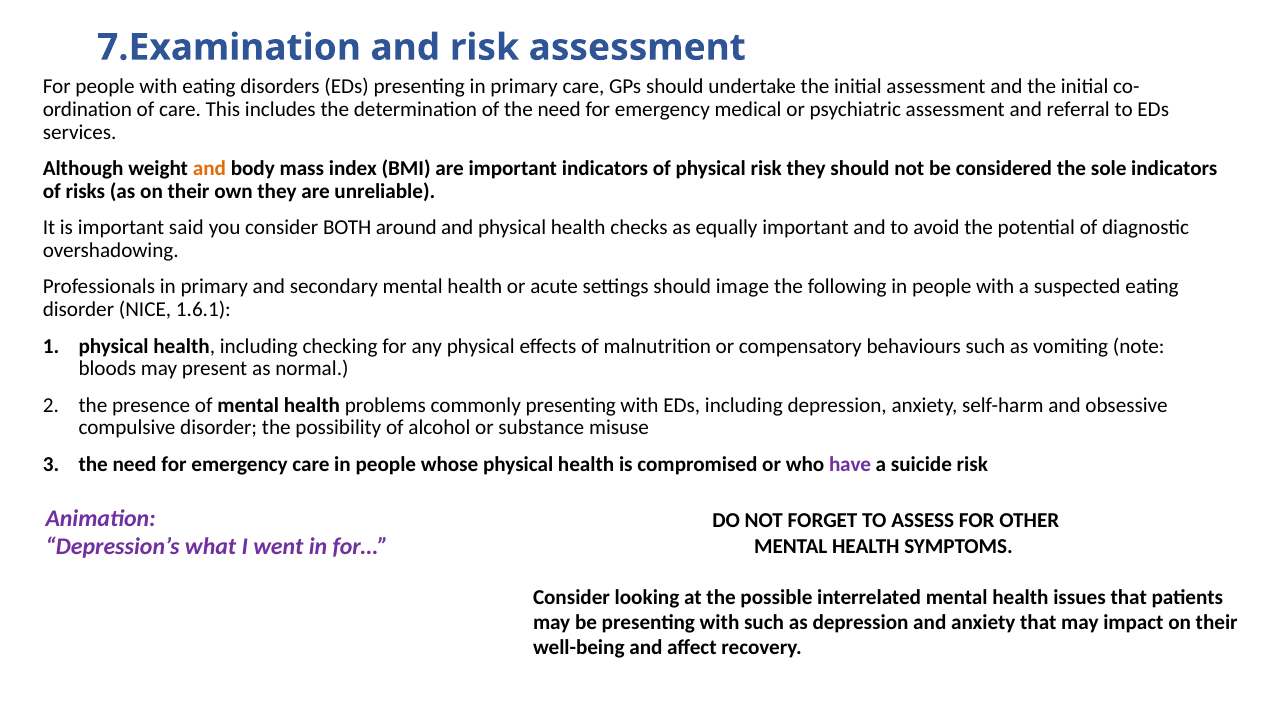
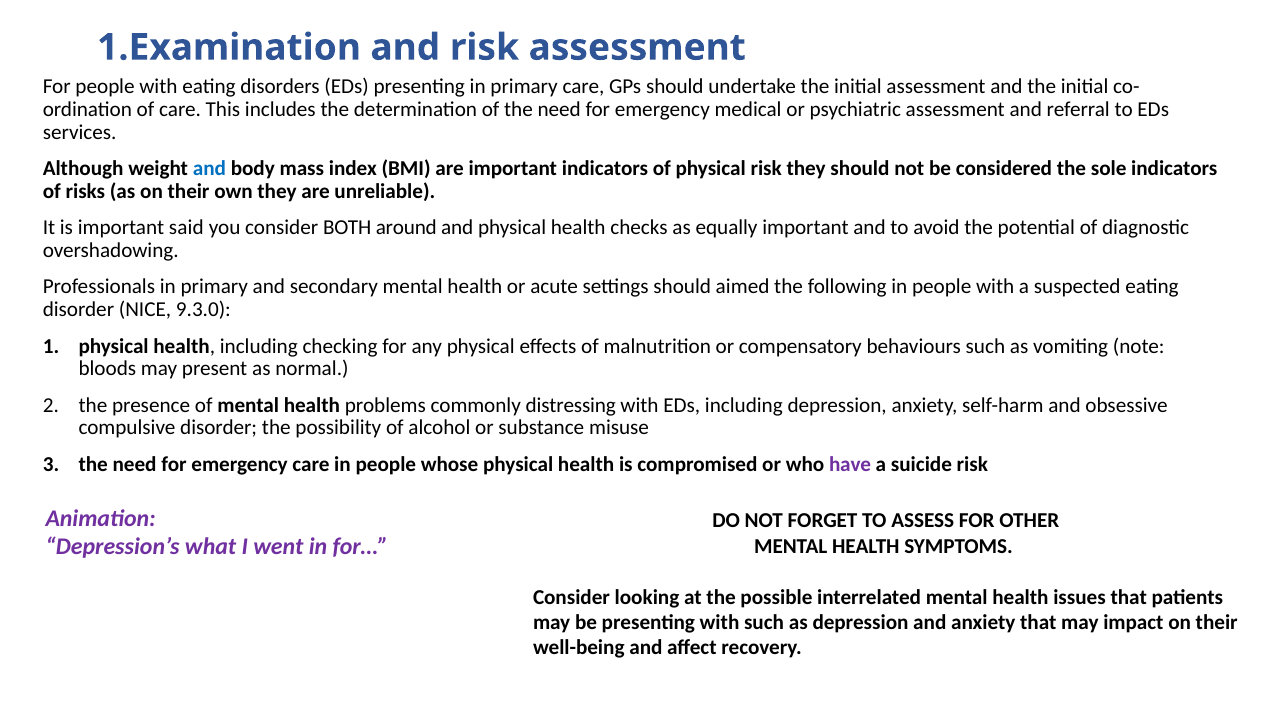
7.Examination: 7.Examination -> 1.Examination (229, 47)
and colour: orange -> blue (210, 169)
image: image -> aimed (743, 287)
1.6.1: 1.6.1 -> 9.3.0 (203, 310)
commonly presenting: presenting -> distressing (571, 405)
